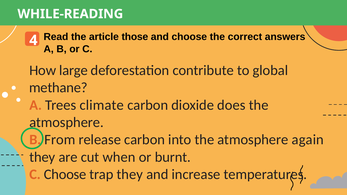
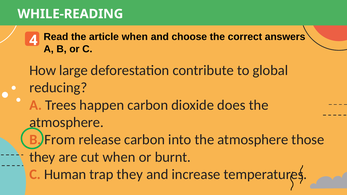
article those: those -> when (135, 37)
methane: methane -> reducing (58, 88)
climate: climate -> happen (102, 105)
again: again -> those (308, 140)
C Choose: Choose -> Human (65, 175)
